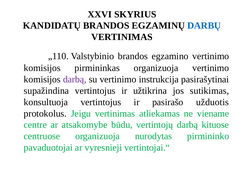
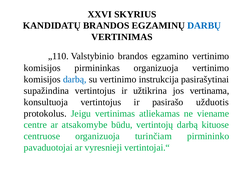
darbą colour: purple -> blue (75, 79)
sutikimas: sutikimas -> vertinama (210, 91)
nurodytas: nurodytas -> turinčiam (153, 136)
